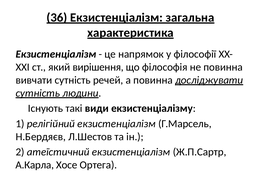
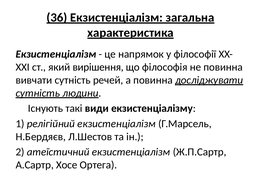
А.Карла: А.Карла -> А.Сартр (35, 166)
